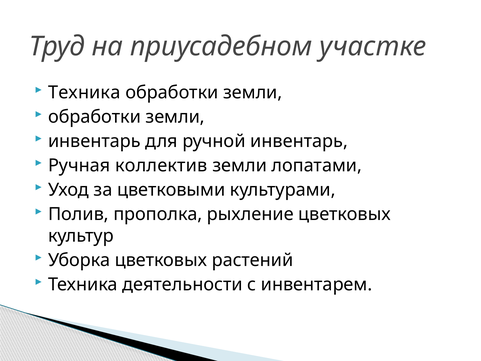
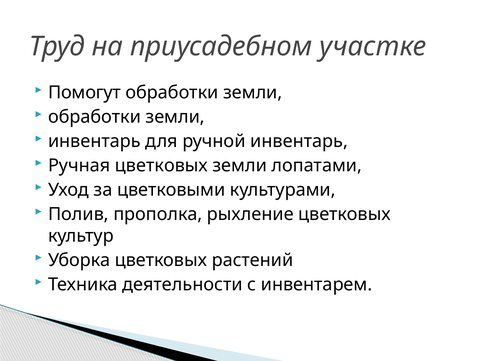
Техника: Техника -> Помогут (85, 92)
Ручная коллектив: коллектив -> цветковых (161, 165)
